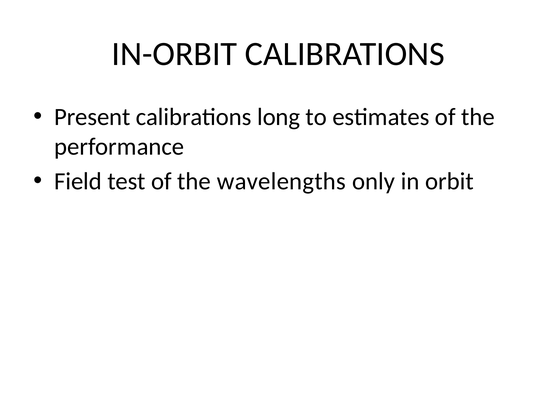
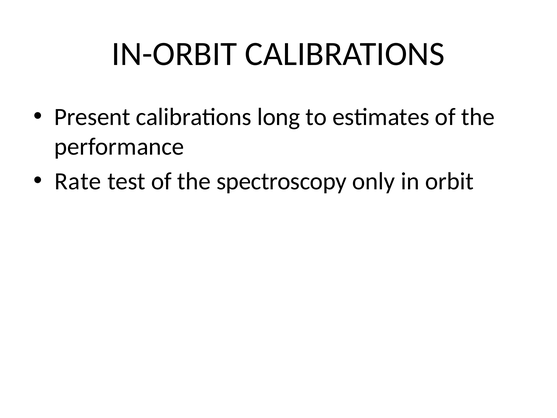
Field: Field -> Rate (78, 181)
wavelengths: wavelengths -> spectroscopy (282, 181)
